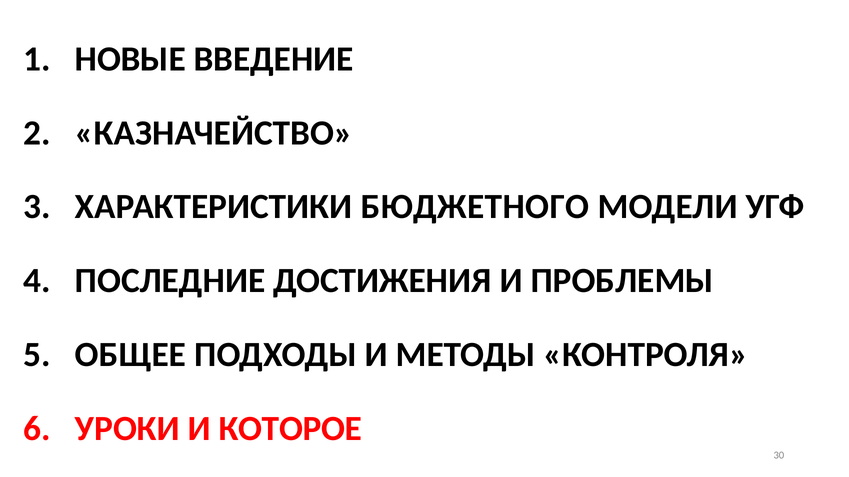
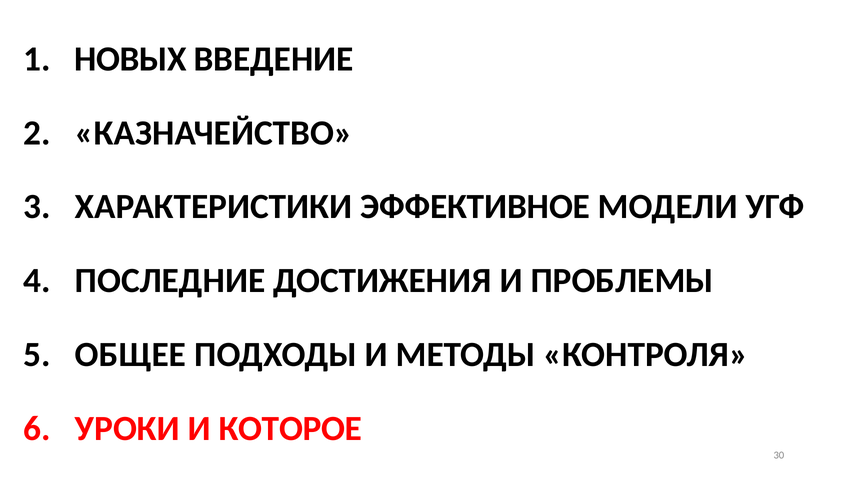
НОВЫЕ: НОВЫЕ -> НОВЫХ (130, 59)
БЮДЖЕТНОГО: БЮДЖЕТНОГО -> ЭФФЕКТИВНОЕ (475, 207)
